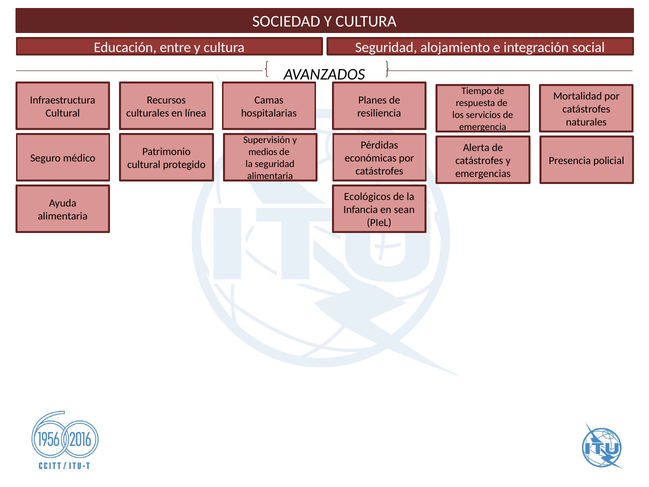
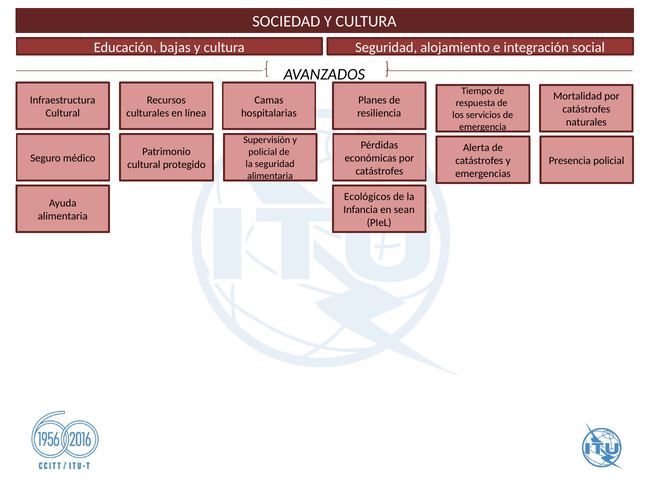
entre: entre -> bajas (175, 47)
medios: medios -> policial (263, 152)
